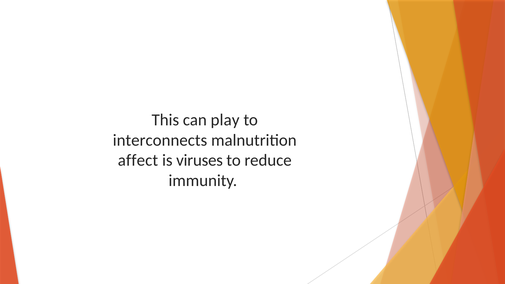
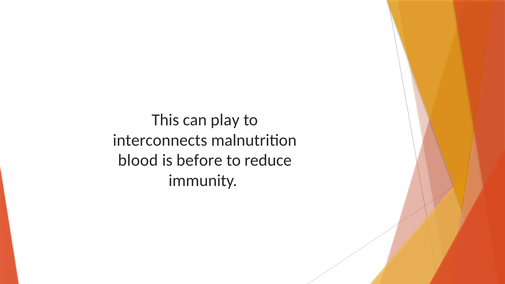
affect: affect -> blood (138, 160)
viruses: viruses -> before (199, 160)
